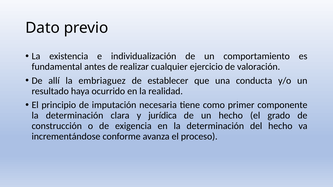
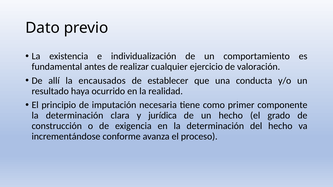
embriaguez: embriaguez -> encausados (102, 81)
